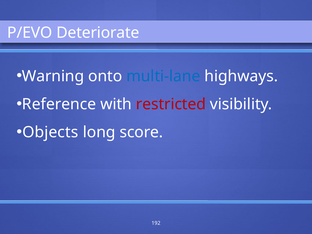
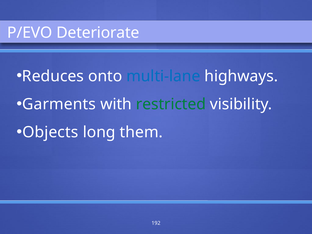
Warning: Warning -> Reduces (53, 76)
Reference: Reference -> Garments (59, 104)
restricted colour: red -> green (171, 104)
score: score -> them (141, 132)
